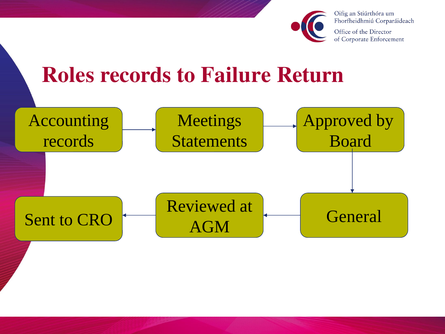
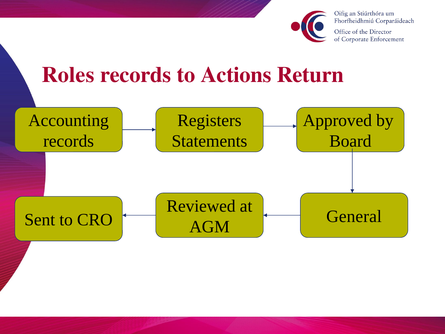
Failure: Failure -> Actions (236, 75)
Meetings: Meetings -> Registers (209, 120)
